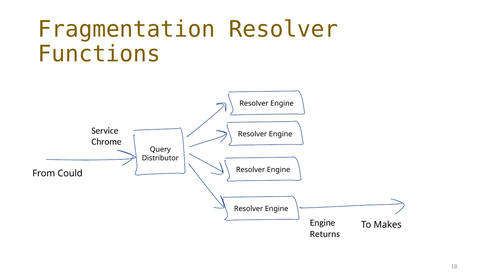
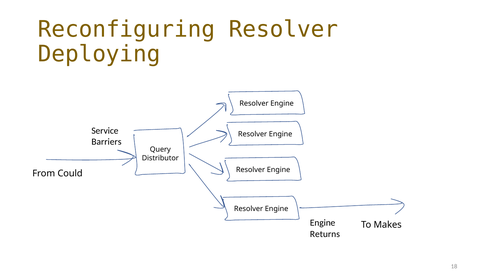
Fragmentation: Fragmentation -> Reconfiguring (126, 29)
Functions: Functions -> Deploying (99, 54)
Chrome: Chrome -> Barriers (106, 142)
